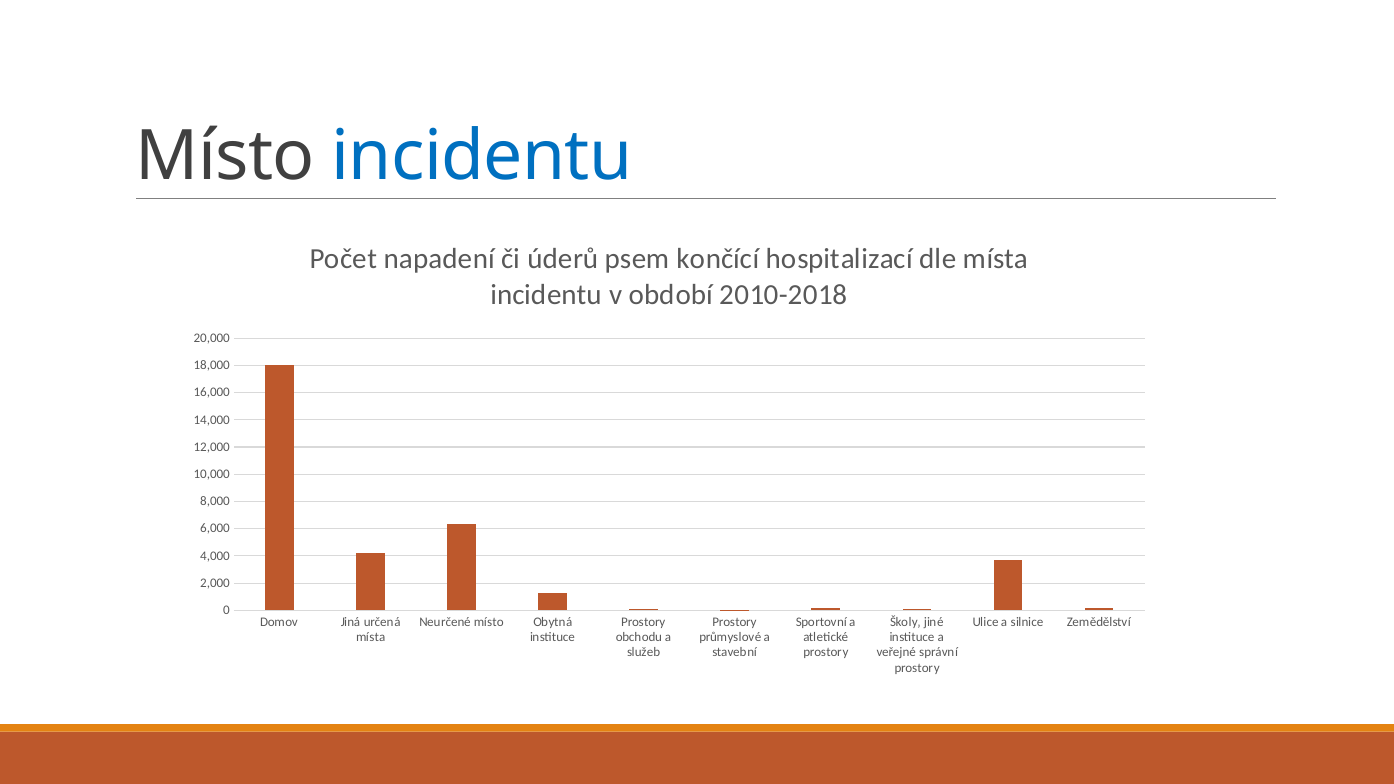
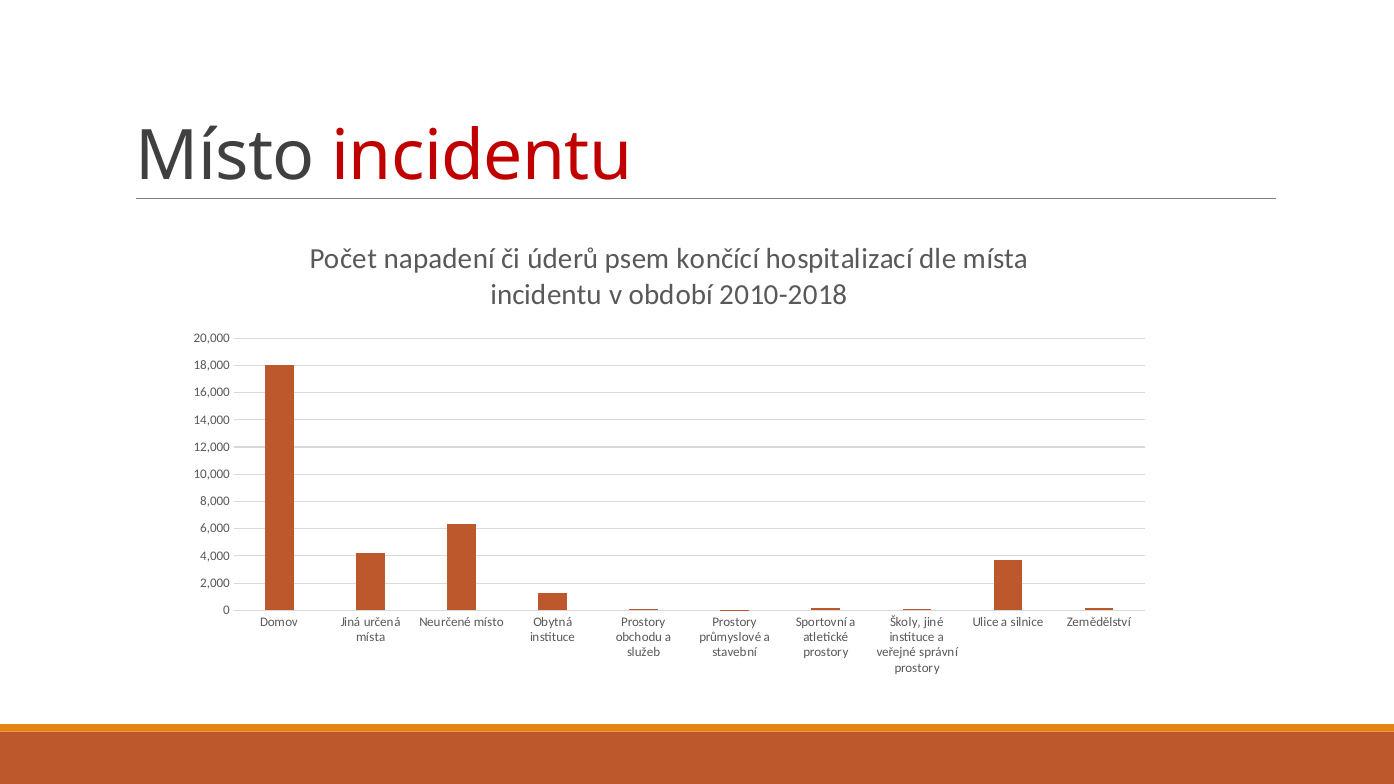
incidentu colour: blue -> red (482, 156)
